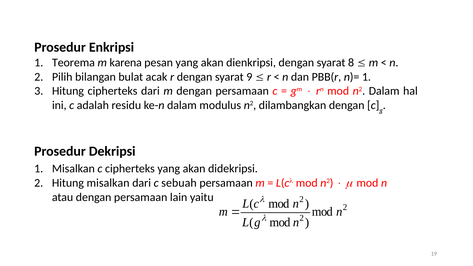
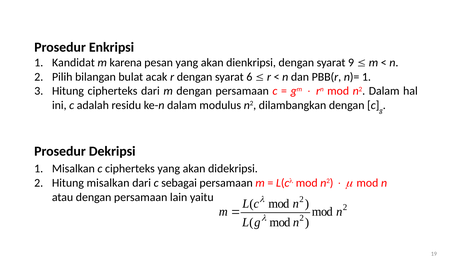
Teorema: Teorema -> Kandidat (73, 63)
8: 8 -> 9 (351, 63)
9: 9 -> 6 (249, 77)
sebuah: sebuah -> sebagai (179, 183)
